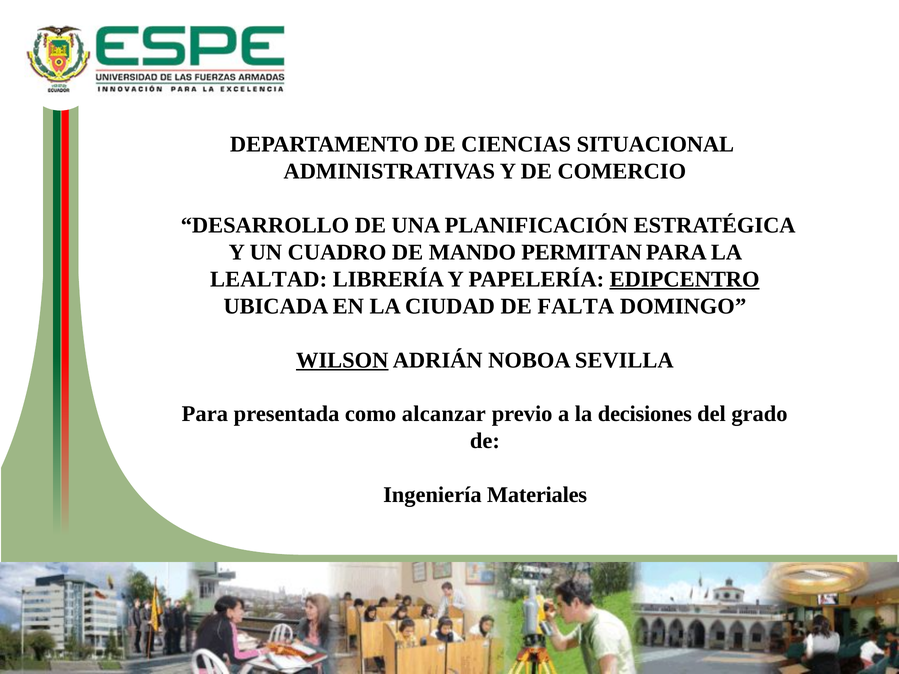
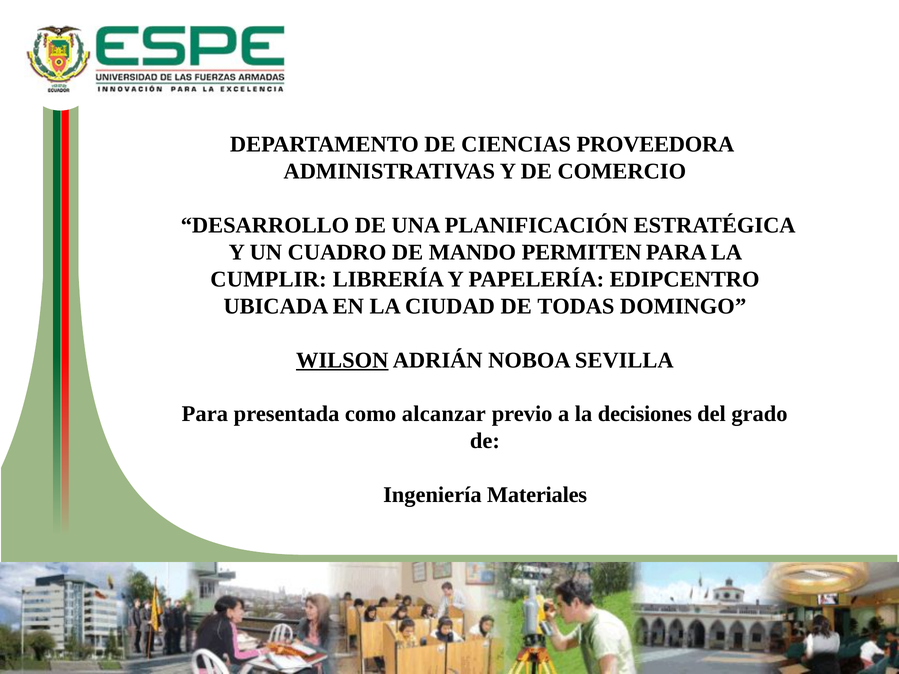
SITUACIONAL: SITUACIONAL -> PROVEEDORA (655, 144)
PERMITAN: PERMITAN -> PERMITEN (582, 252)
LEALTAD: LEALTAD -> CUMPLIR (269, 279)
EDIPCENTRO underline: present -> none (685, 279)
FALTA: FALTA -> TODAS (576, 306)
